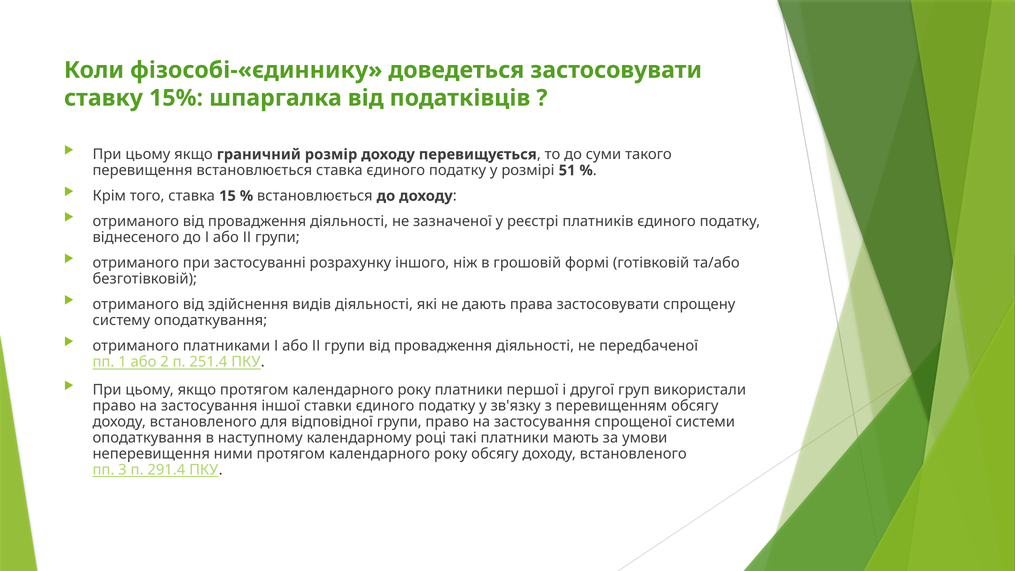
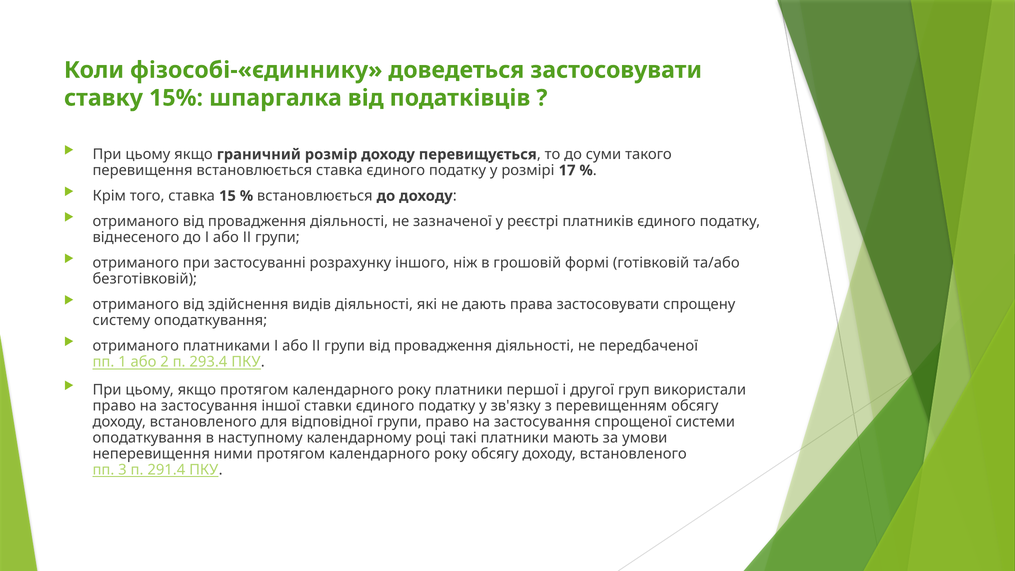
51: 51 -> 17 (567, 170)
251.4: 251.4 -> 293.4 (208, 362)
